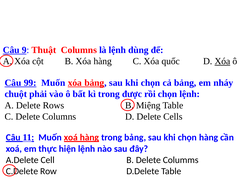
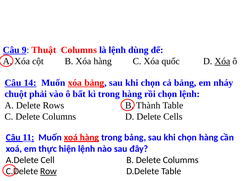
99: 99 -> 14 (30, 83)
trong được: được -> hàng (132, 94)
Miệng: Miệng -> Thành (148, 105)
Row underline: none -> present (48, 171)
